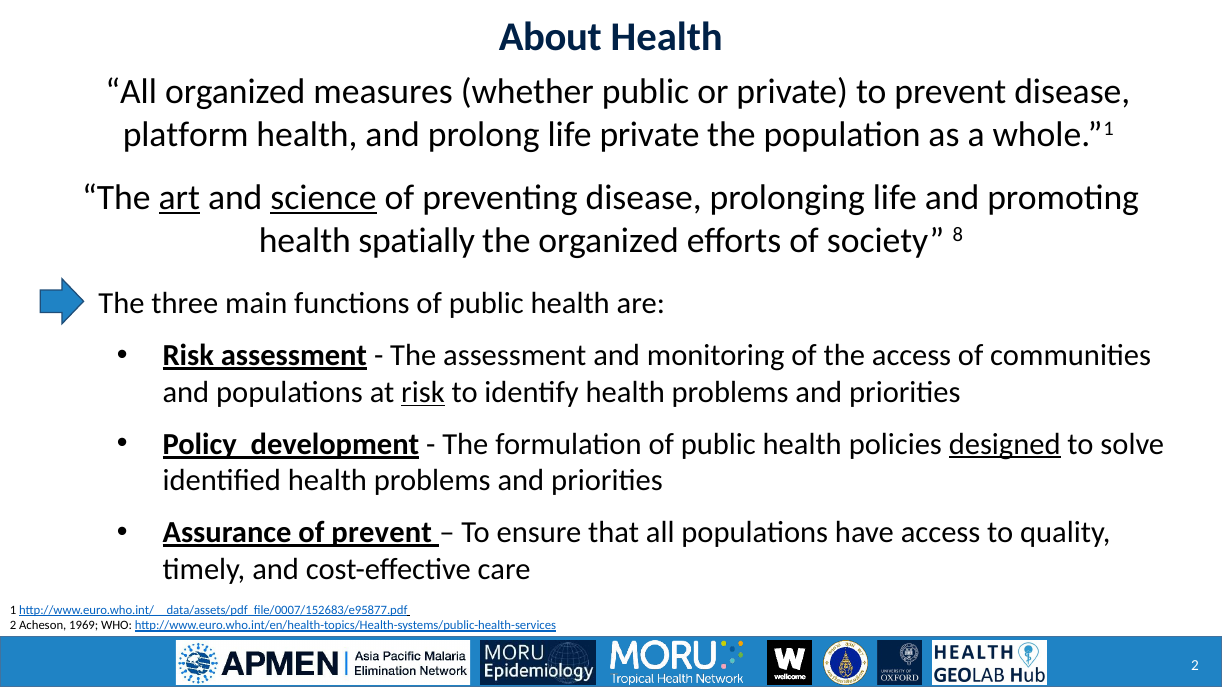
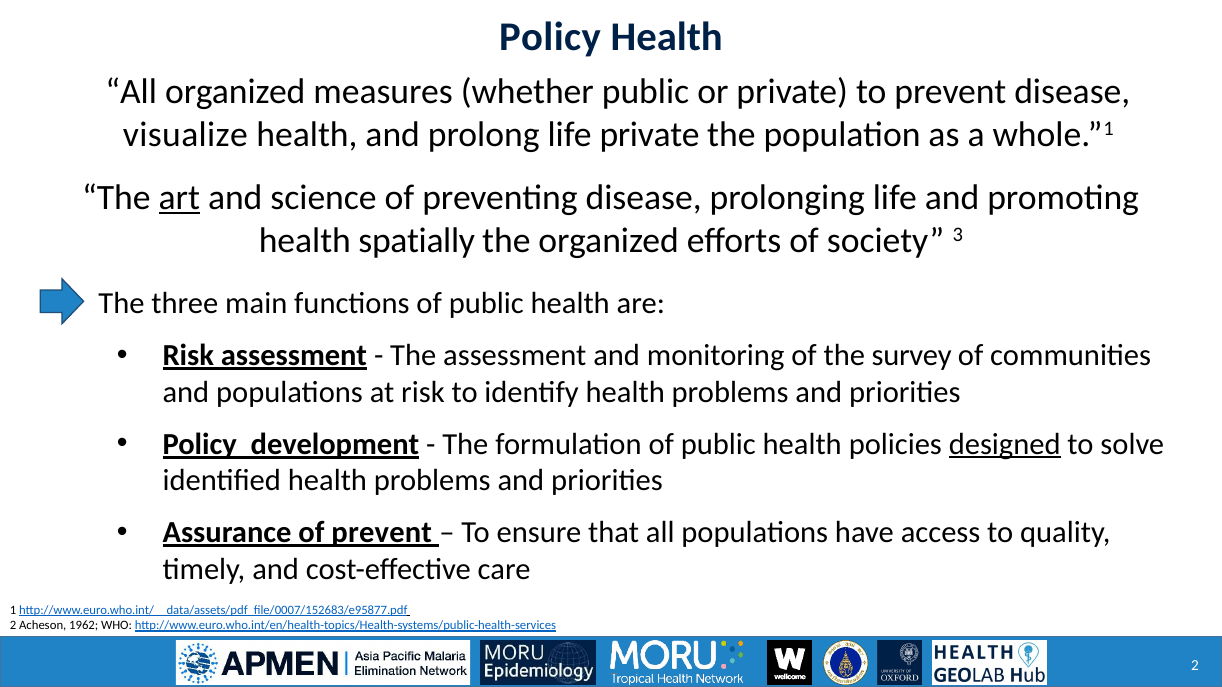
About: About -> Policy (550, 37)
platform: platform -> visualize (185, 135)
science underline: present -> none (324, 198)
8: 8 -> 3 (958, 235)
the access: access -> survey (912, 356)
risk underline: present -> none (423, 393)
1969: 1969 -> 1962 (84, 626)
